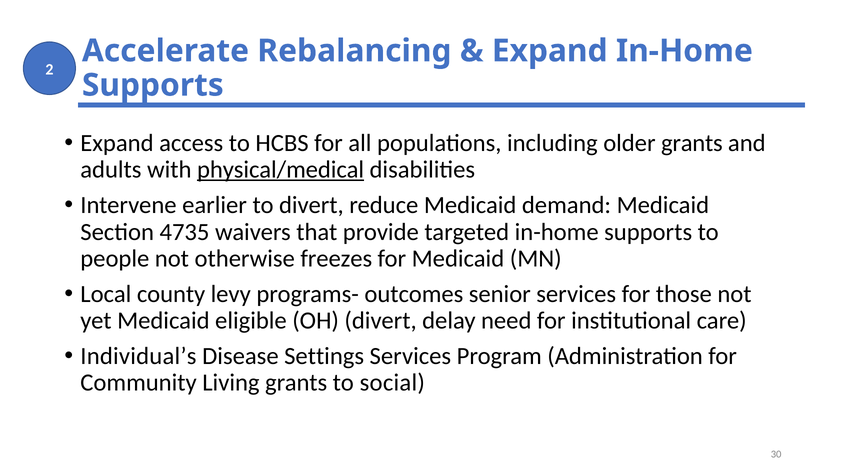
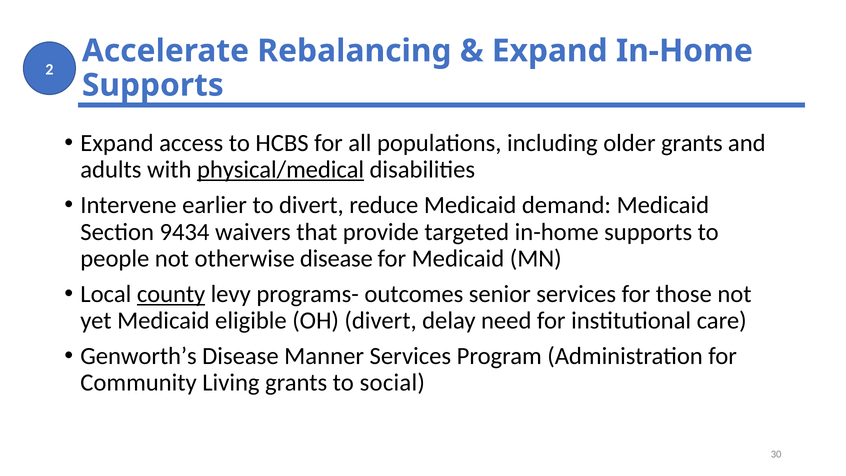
4735: 4735 -> 9434 (184, 232)
otherwise freezes: freezes -> disease (336, 258)
county underline: none -> present (171, 294)
Individual’s: Individual’s -> Genworth’s (139, 356)
Settings: Settings -> Manner (324, 356)
